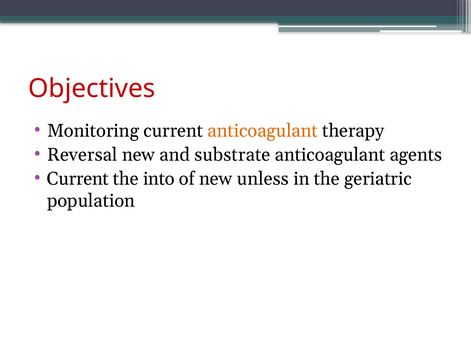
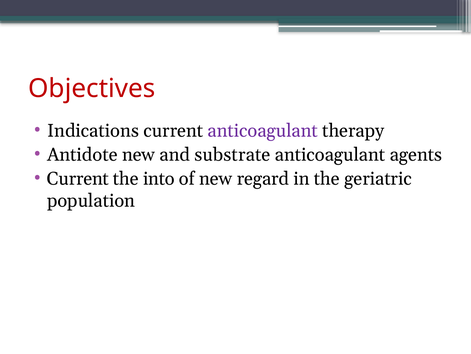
Monitoring: Monitoring -> Indications (93, 130)
anticoagulant colour: orange -> purple (263, 130)
Reversal: Reversal -> Antidote (82, 154)
unless: unless -> regard (263, 178)
